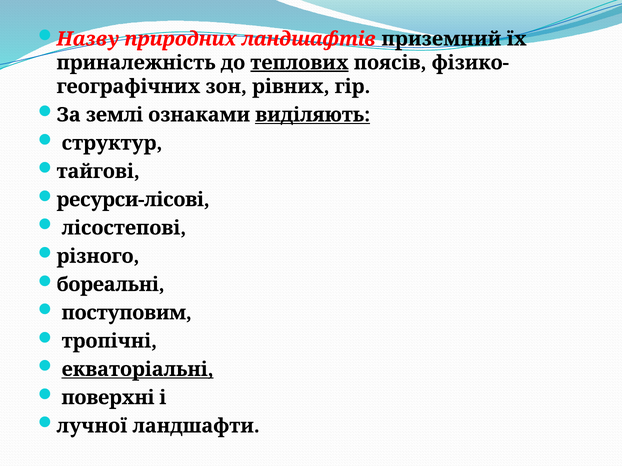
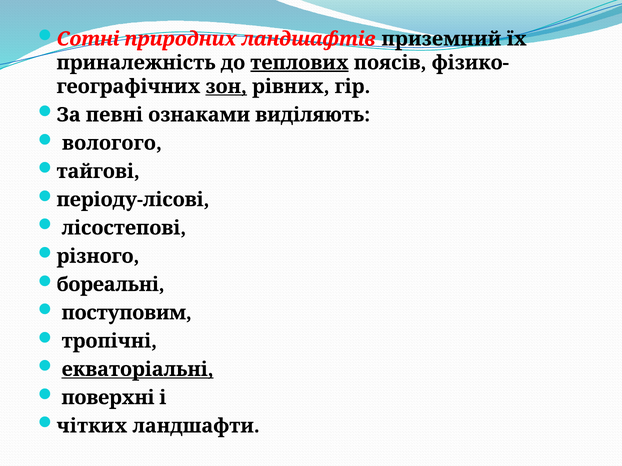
Назву: Назву -> Сотні (88, 39)
зон underline: none -> present (226, 87)
землі: землі -> певні (114, 115)
виділяють underline: present -> none (313, 115)
структур: структур -> вологого (112, 143)
ресурси-лісові: ресурси-лісові -> періоду-лісові (133, 200)
лучної: лучної -> чітких (92, 426)
